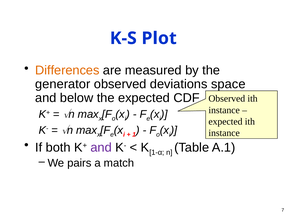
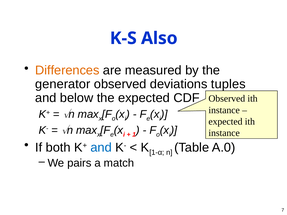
Plot: Plot -> Also (159, 38)
space: space -> tuples (228, 84)
and colour: purple -> blue (101, 148)
A.1: A.1 -> A.0 (224, 148)
